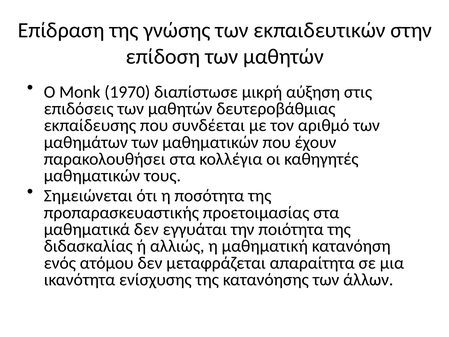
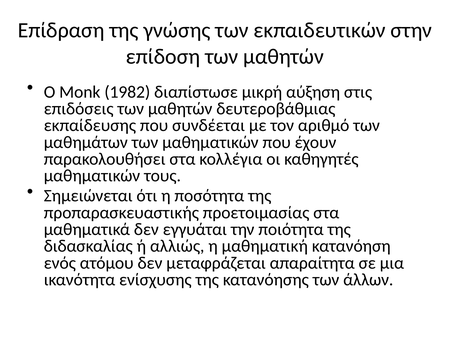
1970: 1970 -> 1982 (127, 92)
